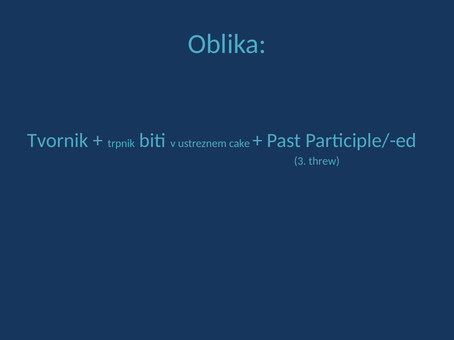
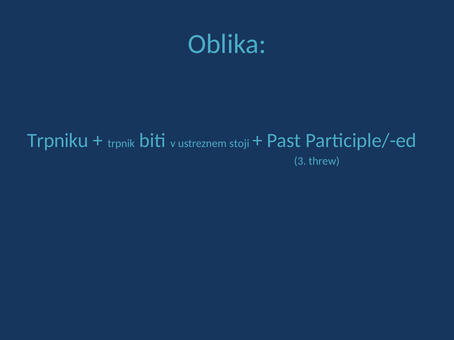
Tvornik: Tvornik -> Trpniku (58, 141)
cake: cake -> stoji (239, 144)
